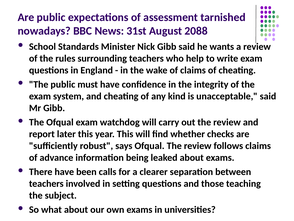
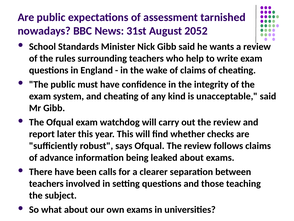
2088: 2088 -> 2052 (196, 31)
